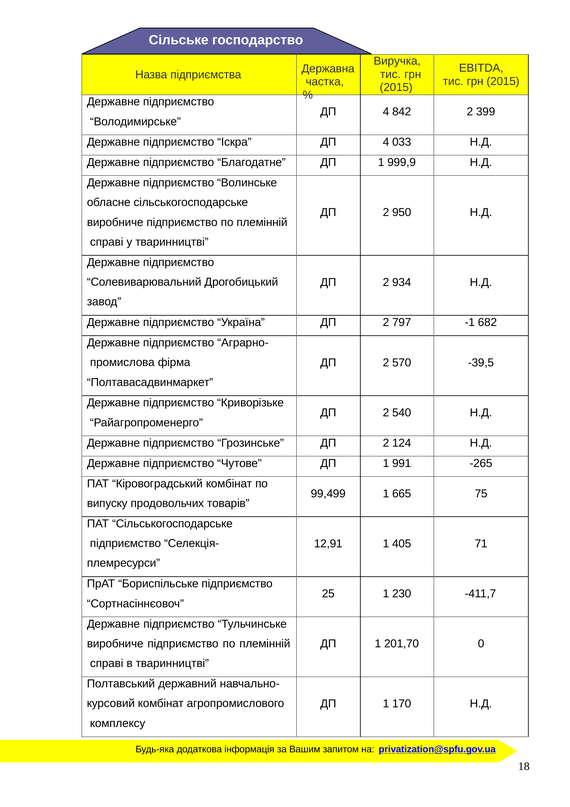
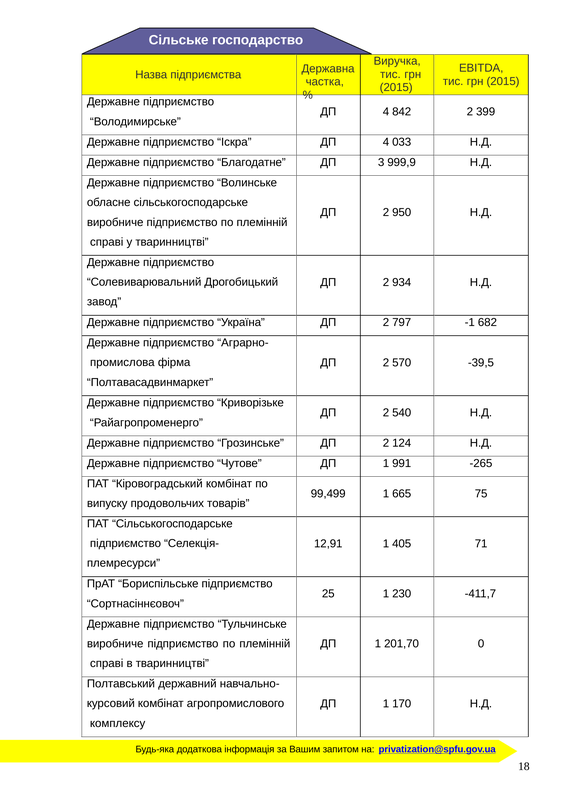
Благодатне ДП 1: 1 -> 3 (381, 162)
